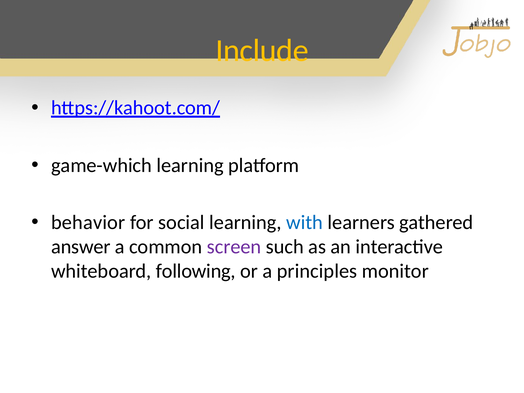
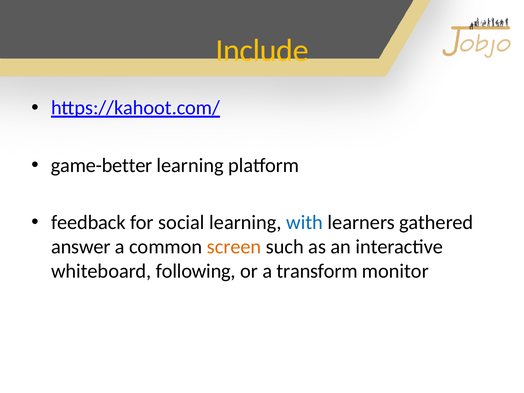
game-which: game-which -> game-better (102, 165)
behavior: behavior -> feedback (88, 222)
screen colour: purple -> orange (234, 247)
principles: principles -> transform (317, 271)
